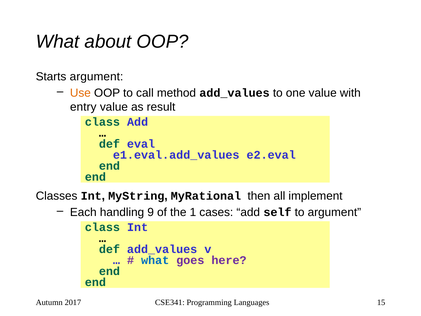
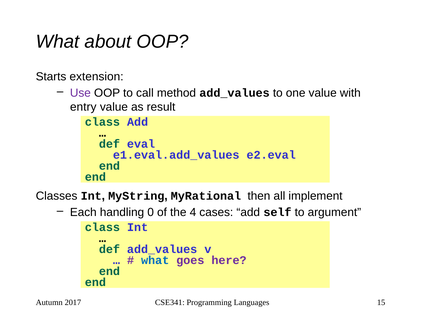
Starts argument: argument -> extension (97, 77)
Use colour: orange -> purple (80, 93)
9: 9 -> 0 (151, 212)
1: 1 -> 4 (193, 212)
